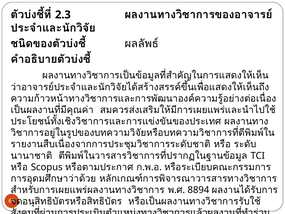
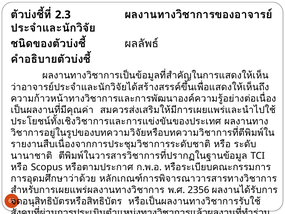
8894: 8894 -> 2356 (198, 190)
